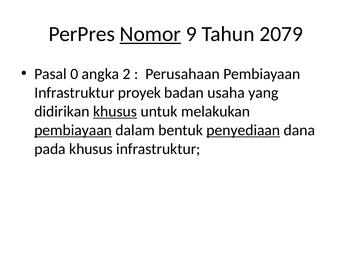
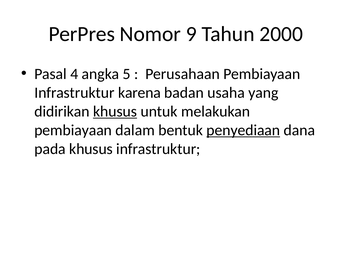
Nomor underline: present -> none (150, 34)
2079: 2079 -> 2000 (281, 34)
0: 0 -> 4 (74, 74)
2: 2 -> 5 (127, 74)
proyek: proyek -> karena (139, 93)
pembiayaan underline: present -> none (73, 130)
